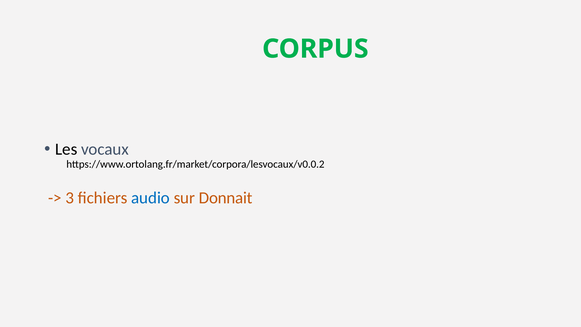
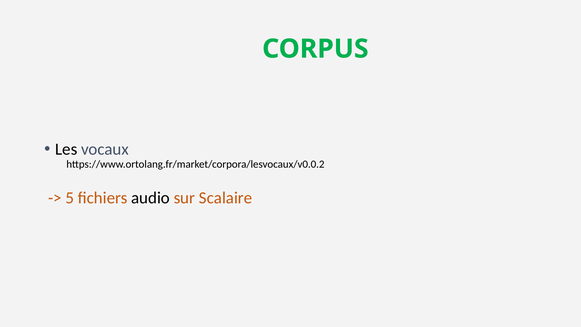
3: 3 -> 5 (70, 198)
audio colour: blue -> black (151, 198)
Donnait: Donnait -> Scalaire (226, 198)
